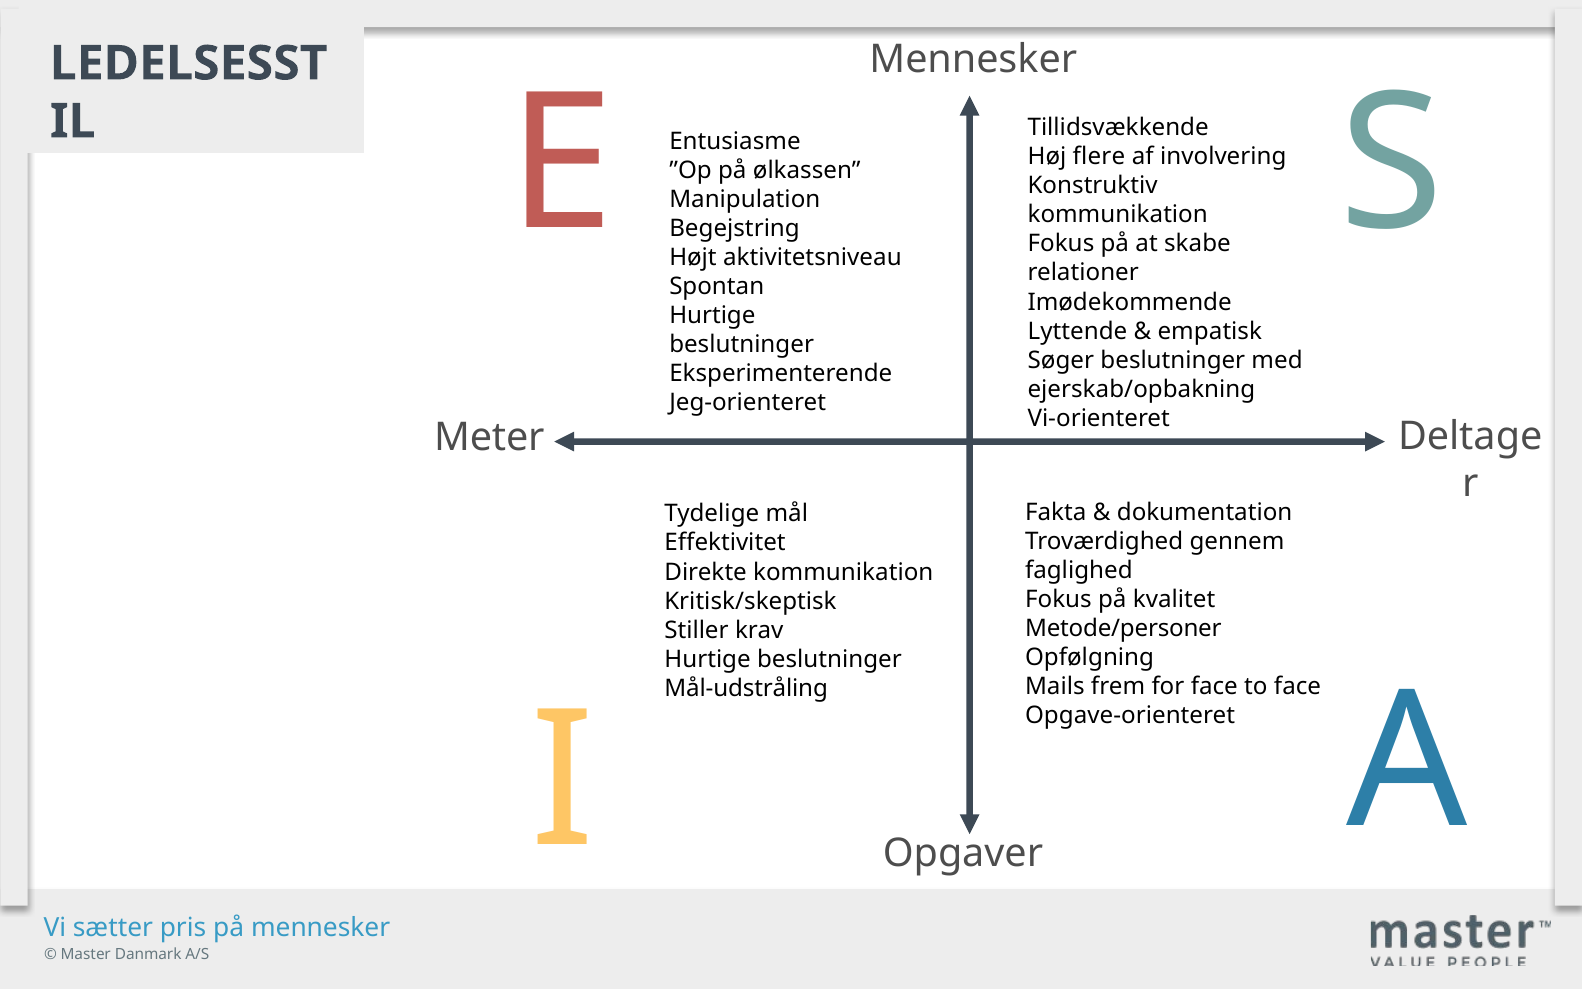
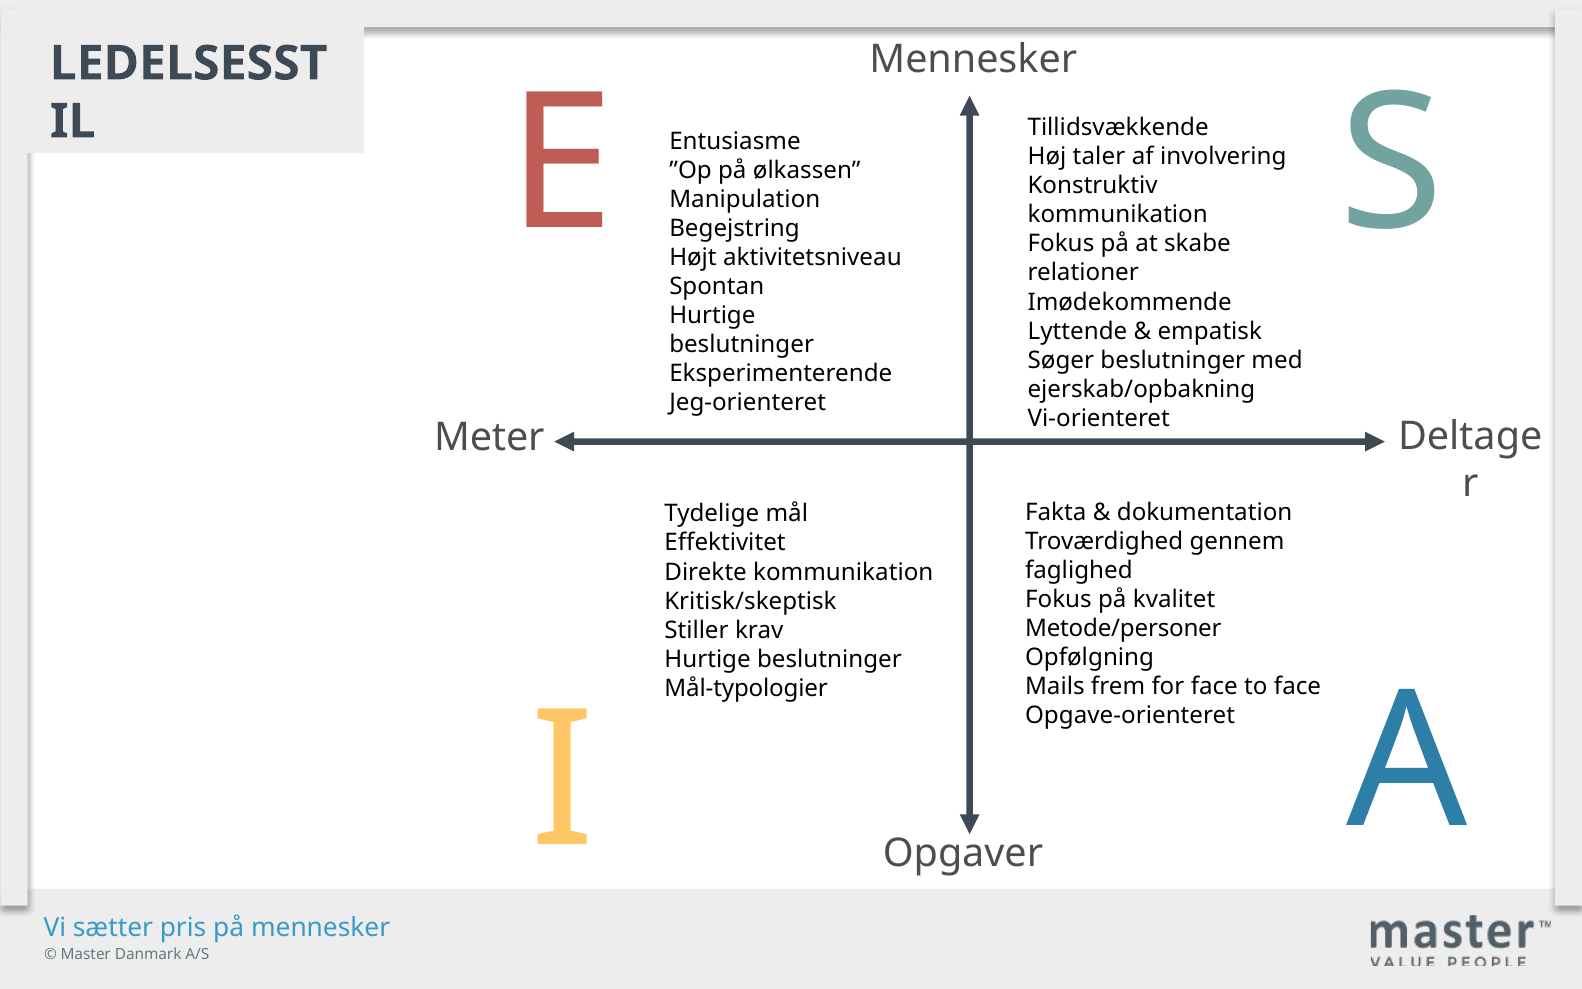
flere: flere -> taler (1099, 157)
Mål-udstråling: Mål-udstråling -> Mål-typologier (746, 688)
